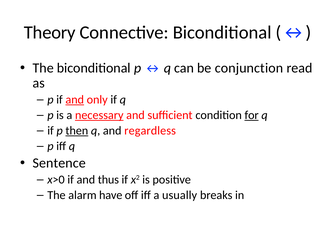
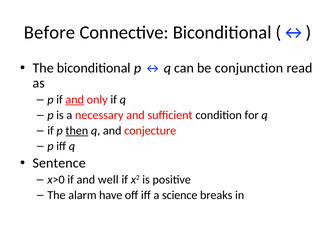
Theory: Theory -> Before (50, 32)
necessary underline: present -> none (99, 115)
for underline: present -> none (252, 115)
regardless: regardless -> conjecture (150, 130)
thus: thus -> well (108, 179)
usually: usually -> science (180, 195)
